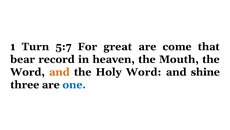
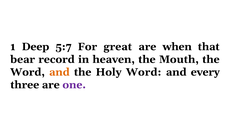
Turn: Turn -> Deep (36, 46)
come: come -> when (177, 46)
shine: shine -> every (205, 72)
one colour: blue -> purple (74, 84)
